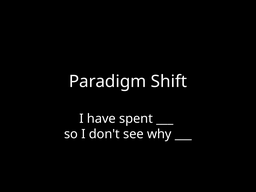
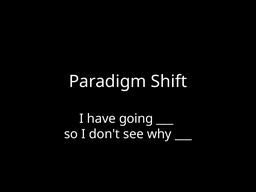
spent: spent -> going (136, 119)
